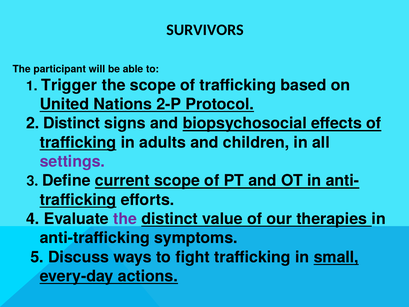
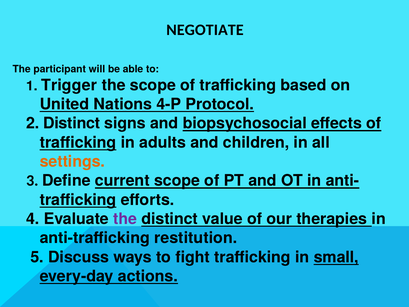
SURVIVORS: SURVIVORS -> NEGOTIATE (205, 30)
2-P: 2-P -> 4-P (169, 104)
settings colour: purple -> orange (72, 161)
symptoms: symptoms -> restitution (196, 238)
